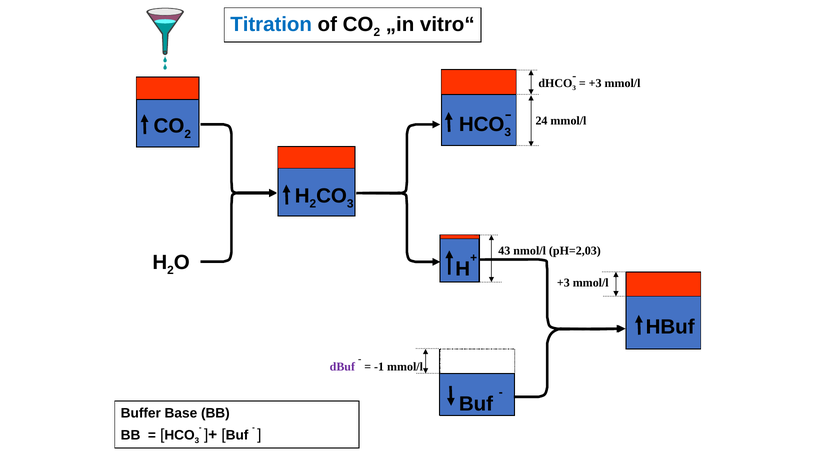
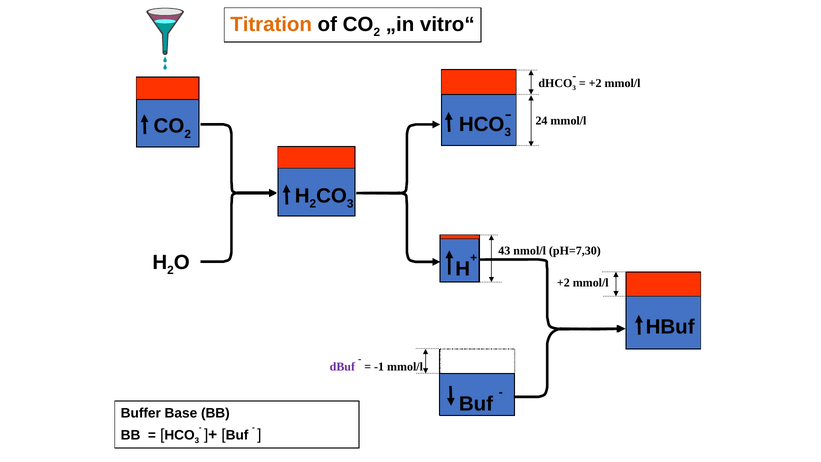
Titration colour: blue -> orange (271, 25)
+3: +3 -> +2 (595, 83)
pH=2,03: pH=2,03 -> pH=7,30 (575, 251)
+3: +3 -> +2 (563, 283)
